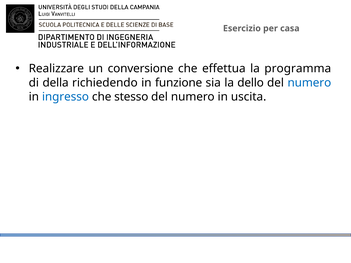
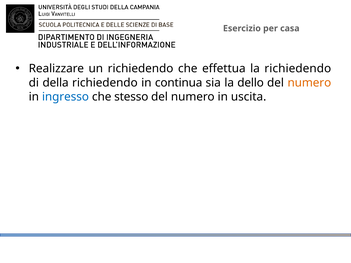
un conversione: conversione -> richiedendo (141, 69)
la programma: programma -> richiedendo (298, 69)
funzione: funzione -> continua (179, 83)
numero colour: blue -> orange (309, 83)
